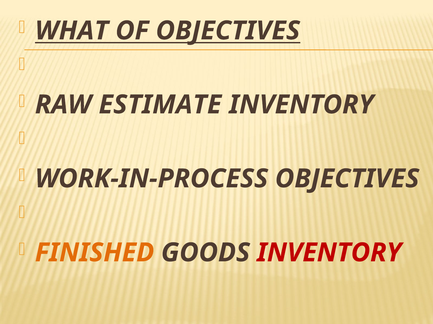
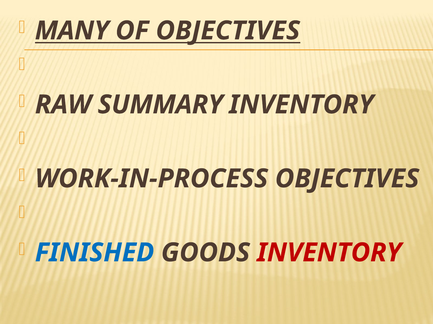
WHAT: WHAT -> MANY (72, 31)
ESTIMATE: ESTIMATE -> SUMMARY (160, 105)
FINISHED colour: orange -> blue (95, 253)
